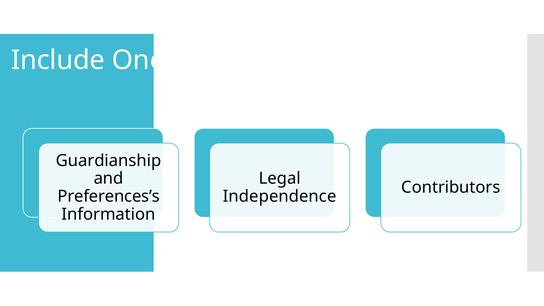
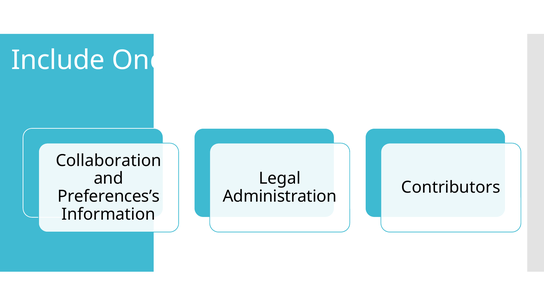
Guardianship: Guardianship -> Collaboration (109, 161)
Independence: Independence -> Administration (280, 196)
